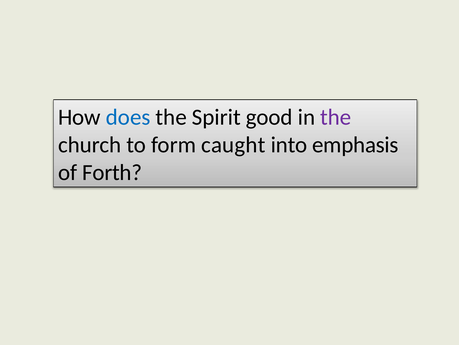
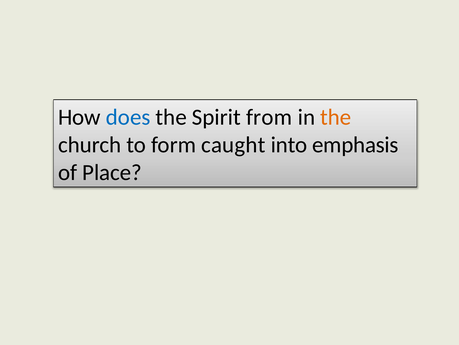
good: good -> from (269, 117)
the colour: purple -> orange (336, 117)
Forth: Forth -> Place (112, 172)
